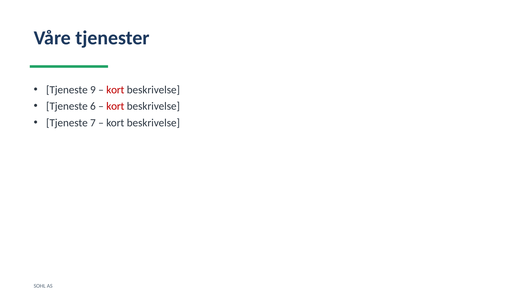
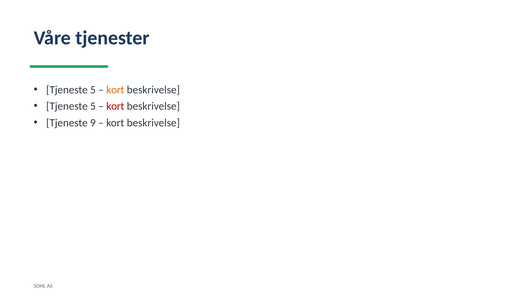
9: 9 -> 5 (93, 90)
kort colour: red -> orange (115, 90)
6: 6 -> 5 (93, 106)
7: 7 -> 9 (93, 123)
